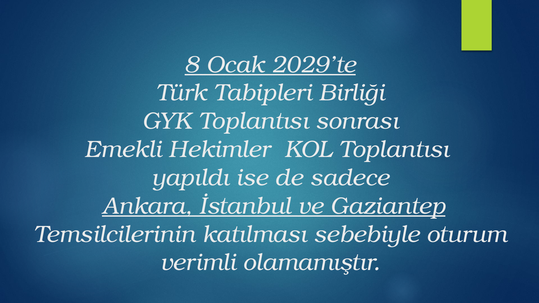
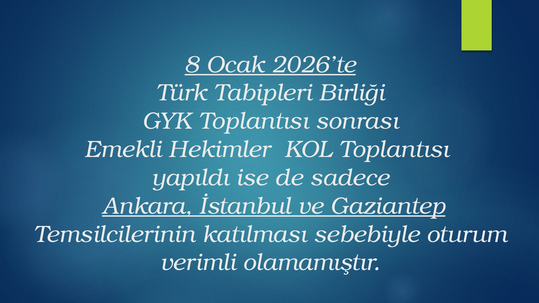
2029’te: 2029’te -> 2026’te (314, 65)
